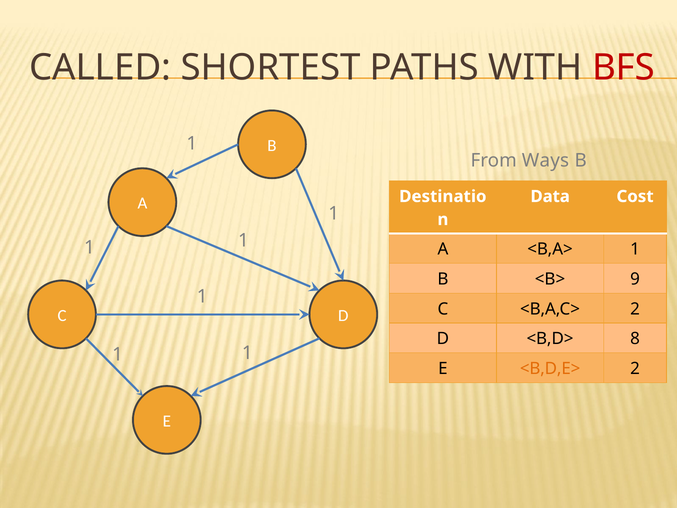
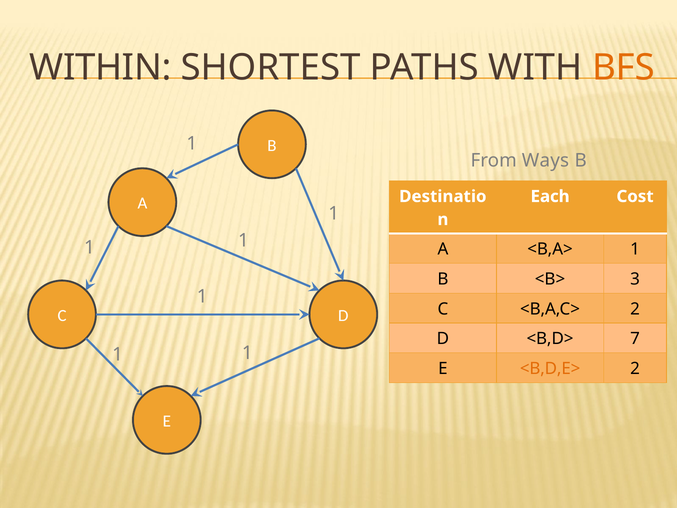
CALLED: CALLED -> WITHIN (100, 67)
BFS colour: red -> orange (624, 67)
Data: Data -> Each (550, 196)
9: 9 -> 3 (635, 279)
8: 8 -> 7 (635, 339)
